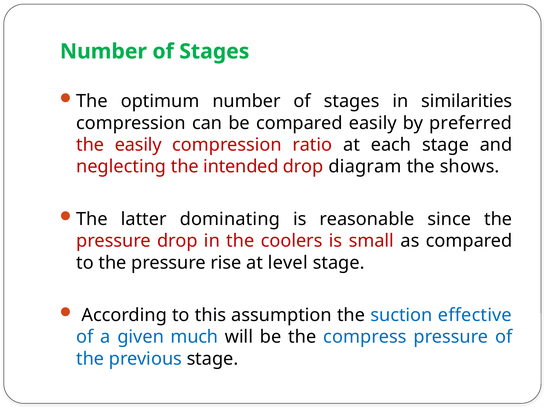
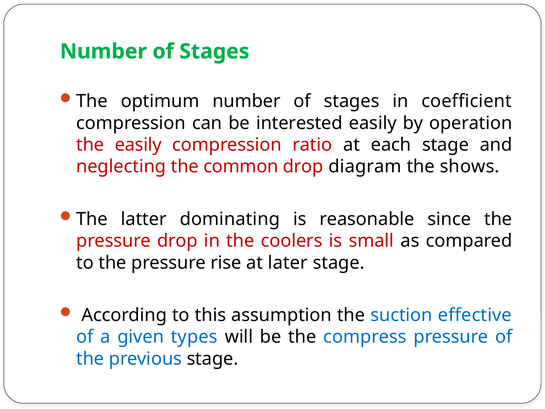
similarities: similarities -> coefficient (467, 101)
be compared: compared -> interested (299, 123)
preferred: preferred -> operation (471, 123)
intended: intended -> common (241, 167)
level: level -> later (288, 263)
much: much -> types (194, 337)
